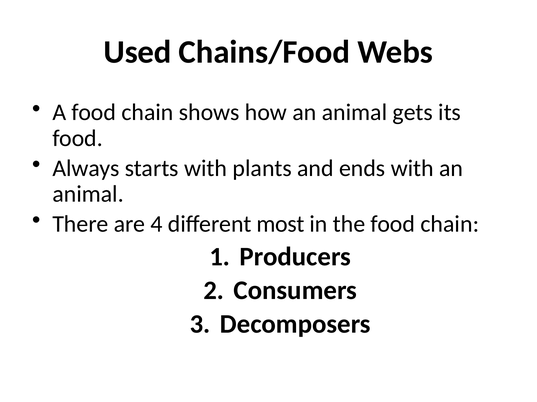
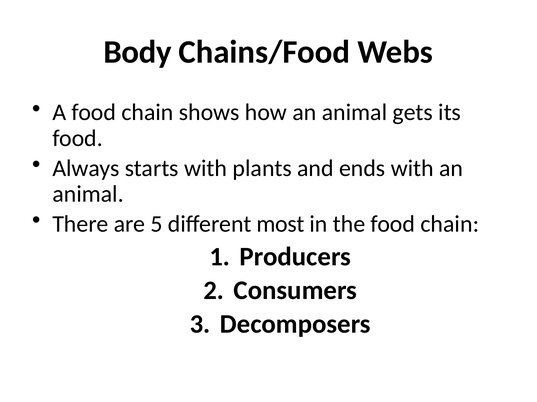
Used: Used -> Body (137, 52)
4: 4 -> 5 (156, 224)
